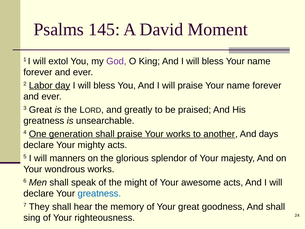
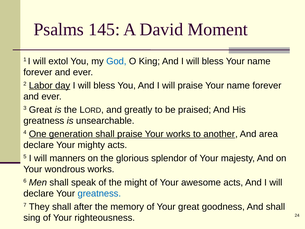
God colour: purple -> blue (116, 61)
days: days -> area (268, 134)
hear: hear -> after (83, 206)
